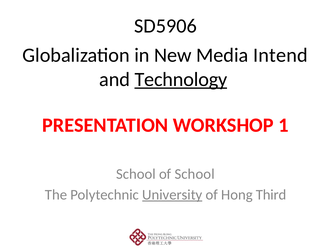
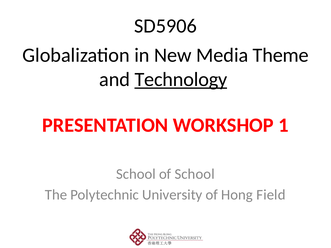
Intend: Intend -> Theme (281, 55)
University underline: present -> none (172, 195)
Third: Third -> Field (271, 195)
